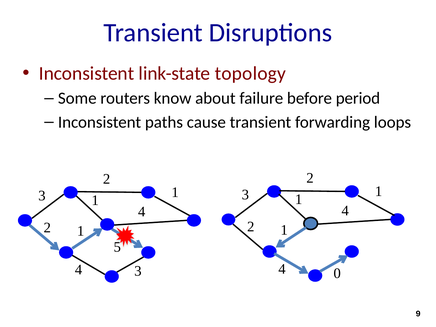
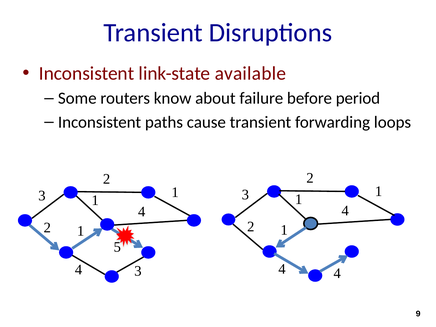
topology: topology -> available (250, 73)
4 0: 0 -> 4 (337, 273)
